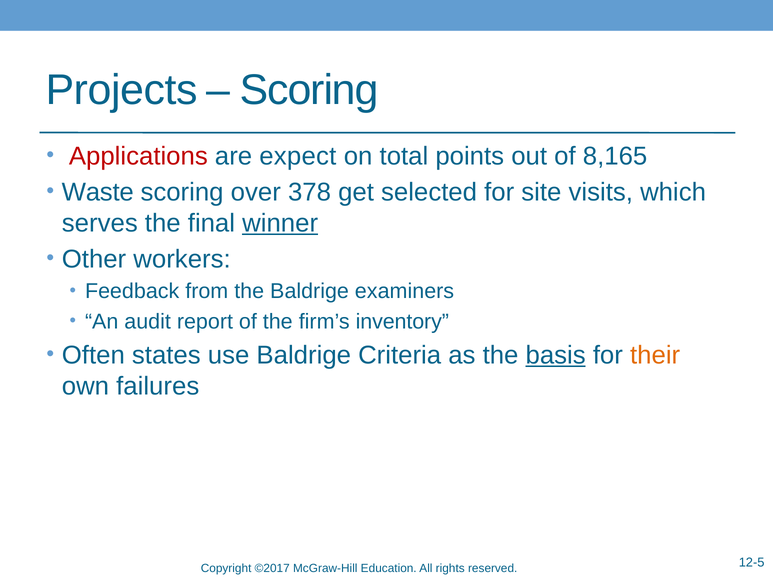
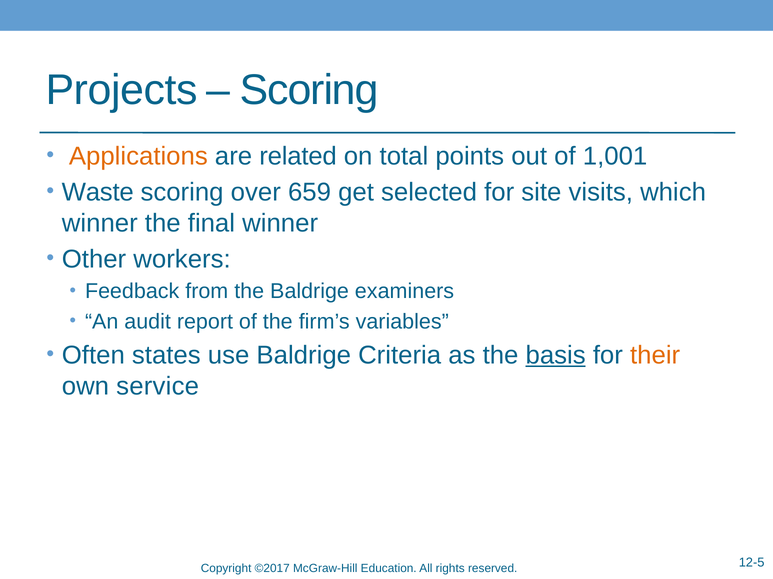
Applications colour: red -> orange (138, 156)
expect: expect -> related (298, 156)
8,165: 8,165 -> 1,001 (615, 156)
378: 378 -> 659 (310, 192)
serves: serves -> winner (100, 223)
winner underline: present -> none (280, 223)
inventory: inventory -> variables (402, 322)
failures: failures -> service (158, 387)
